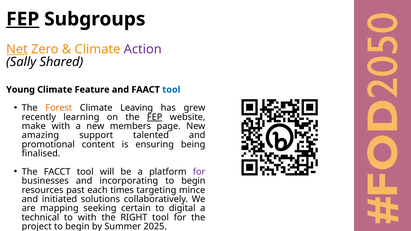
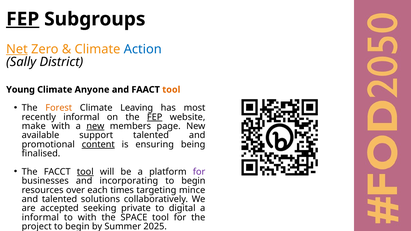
Action colour: purple -> blue (143, 49)
Shared: Shared -> District (61, 62)
Feature: Feature -> Anyone (92, 90)
tool colour: blue -> orange (171, 90)
grew: grew -> most (195, 108)
recently learning: learning -> informal (81, 117)
new underline: none -> present (95, 126)
amazing: amazing -> available (40, 135)
content underline: none -> present (98, 144)
tool underline: none -> present (85, 172)
past: past -> over (75, 190)
and initiated: initiated -> talented (60, 199)
mapping: mapping -> accepted (59, 208)
certain: certain -> private (136, 208)
technical: technical -> informal (40, 218)
RIGHT: RIGHT -> SPACE (134, 218)
